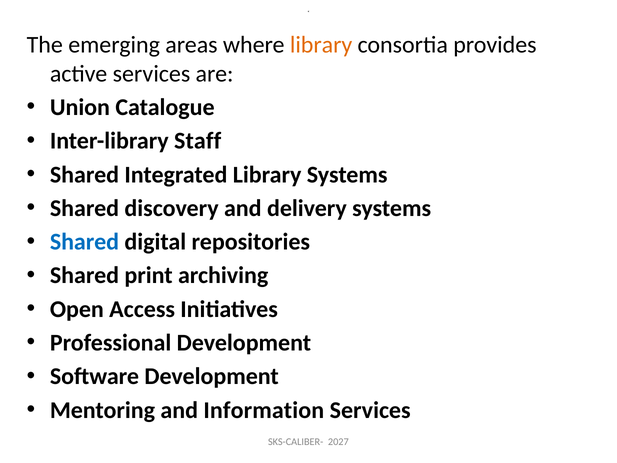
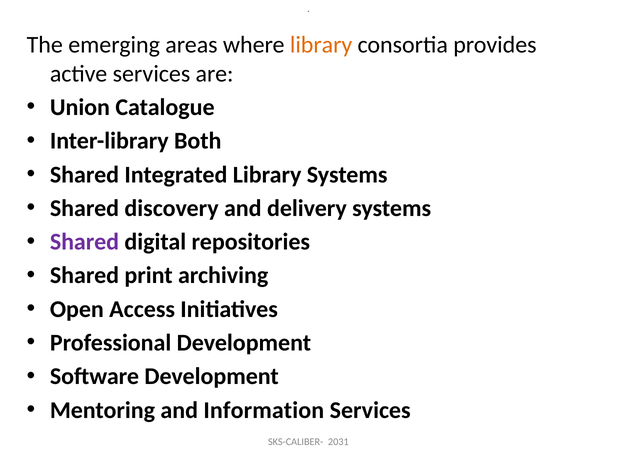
Staff: Staff -> Both (198, 141)
Shared colour: blue -> purple (84, 242)
2027: 2027 -> 2031 (338, 442)
